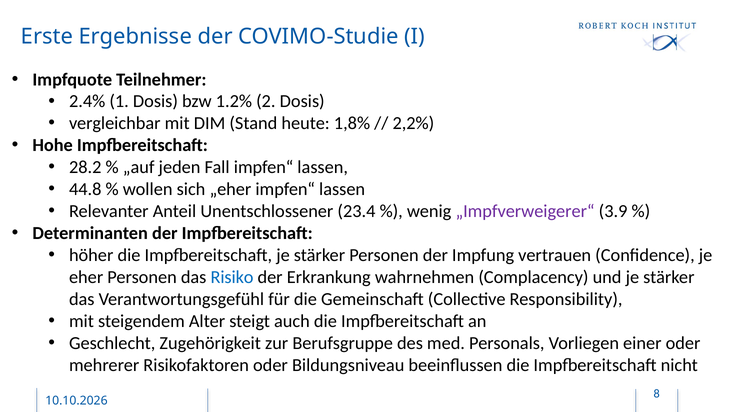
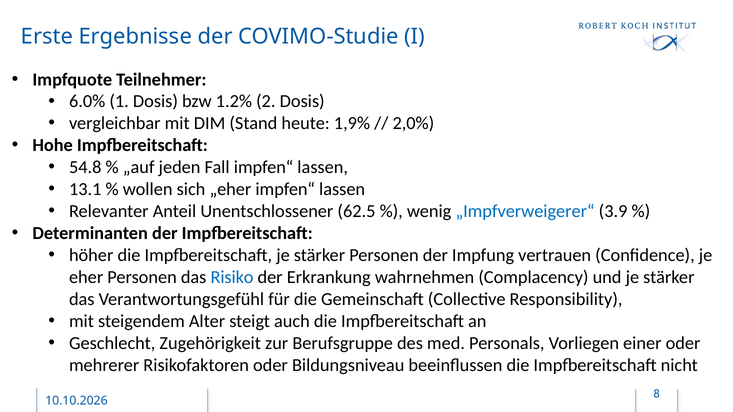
2.4%: 2.4% -> 6.0% (87, 102)
1,8%: 1,8% -> 1,9% (352, 124)
2,2%: 2,2% -> 2,0% (413, 124)
28.2: 28.2 -> 54.8 (85, 168)
44.8: 44.8 -> 13.1 (85, 189)
23.4: 23.4 -> 62.5 (356, 211)
„Impfverweigerer“ colour: purple -> blue (525, 211)
